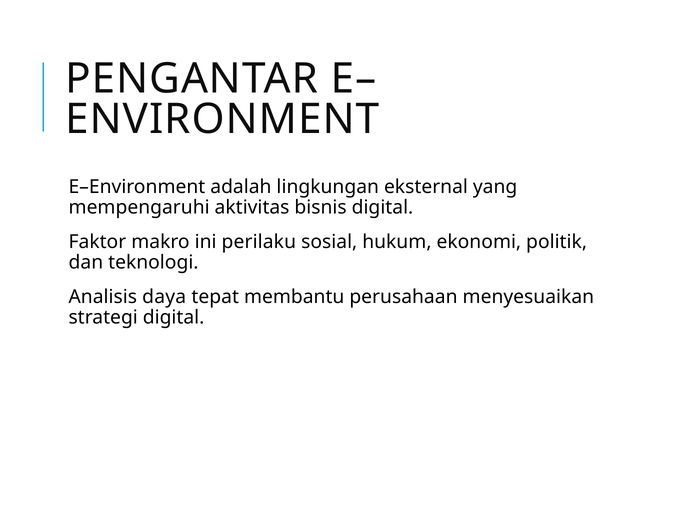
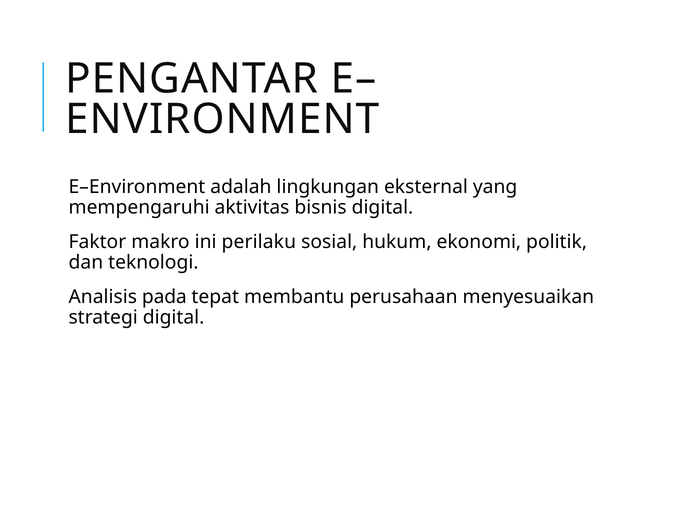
daya: daya -> pada (164, 297)
